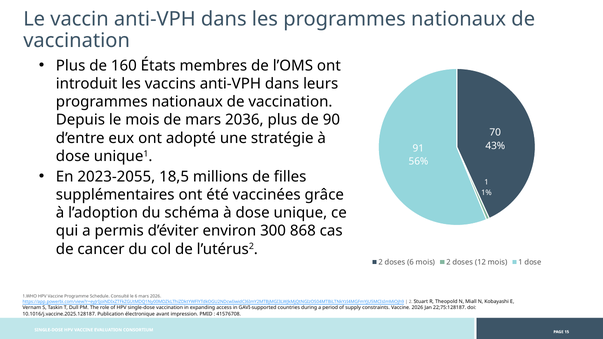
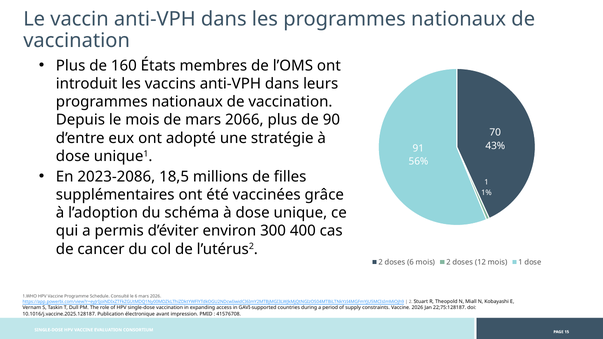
2036: 2036 -> 2066 (244, 120)
2023-2055: 2023-2055 -> 2023-2086 (116, 177)
868: 868 -> 400 (303, 231)
